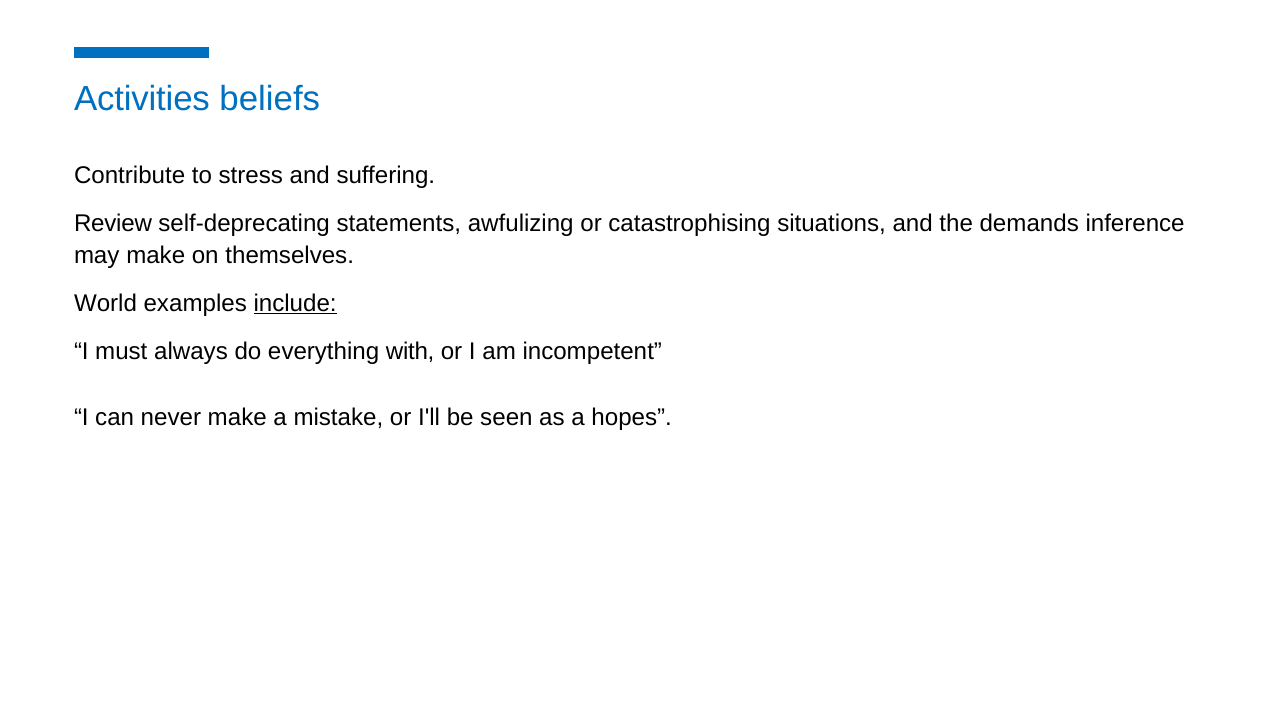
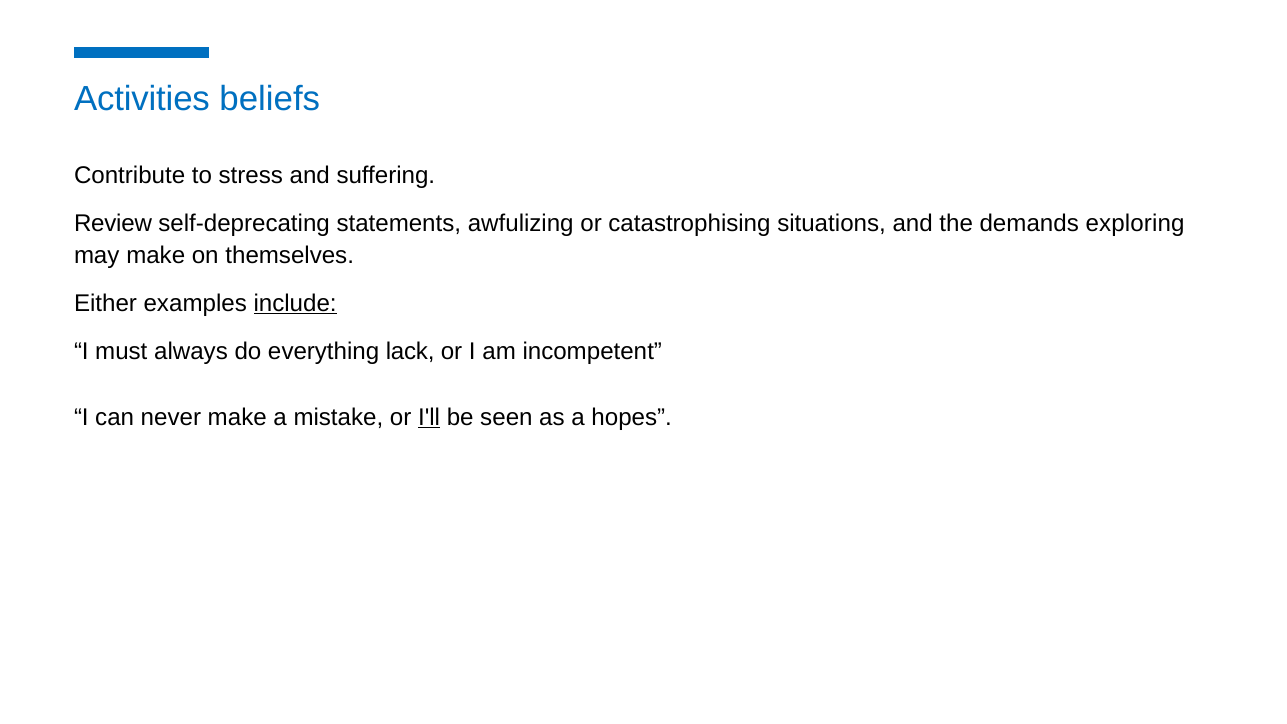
inference: inference -> exploring (1135, 223)
World: World -> Either (106, 303)
with: with -> lack (410, 351)
I'll underline: none -> present (429, 417)
